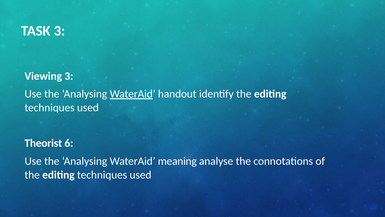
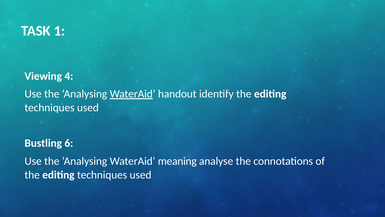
TASK 3: 3 -> 1 (59, 31)
Viewing 3: 3 -> 4 (69, 76)
Theorist: Theorist -> Bustling (43, 143)
